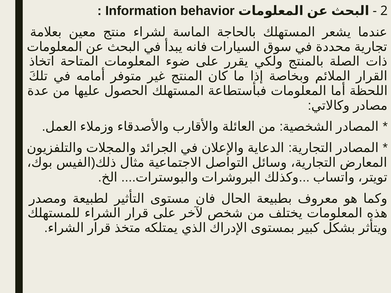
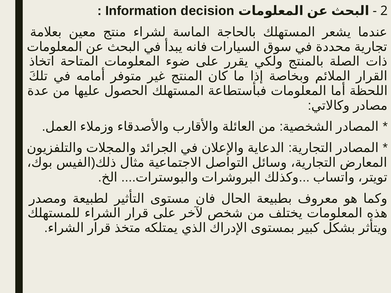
behavior: behavior -> decision (208, 11)
